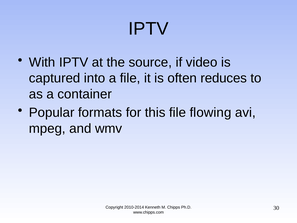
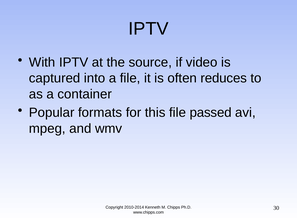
flowing: flowing -> passed (211, 112)
